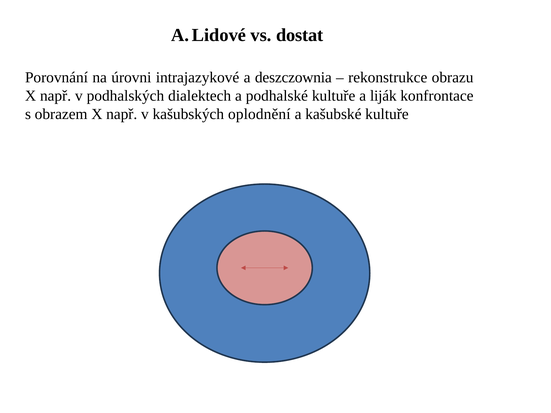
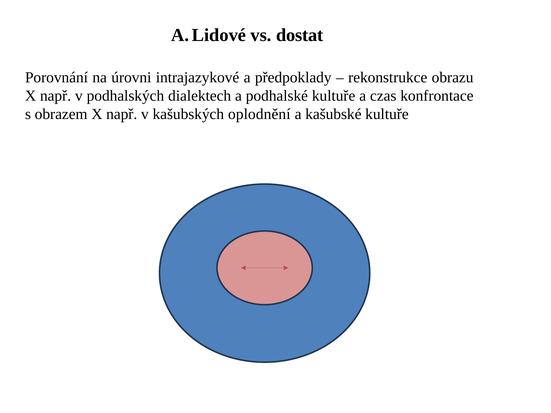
deszczownia: deszczownia -> předpoklady (293, 77)
liják: liják -> czas (383, 96)
